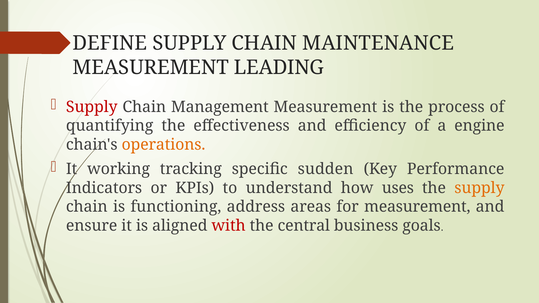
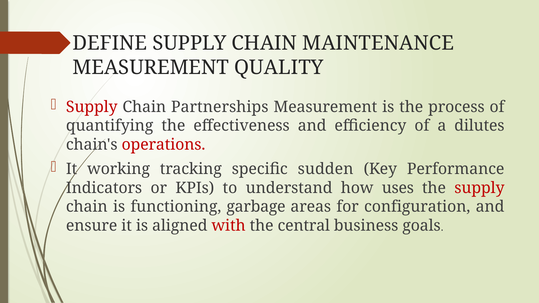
LEADING: LEADING -> QUALITY (279, 67)
Management: Management -> Partnerships (220, 107)
engine: engine -> dilutes (479, 126)
operations colour: orange -> red (164, 145)
supply colour: orange -> red (479, 188)
address: address -> garbage (256, 207)
for measurement: measurement -> configuration (417, 207)
